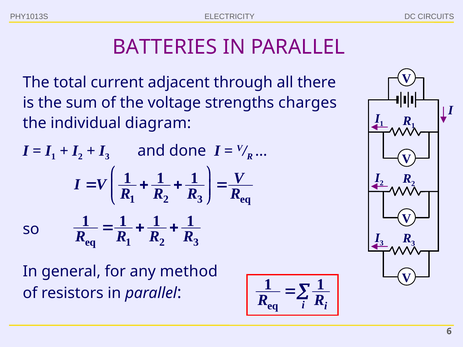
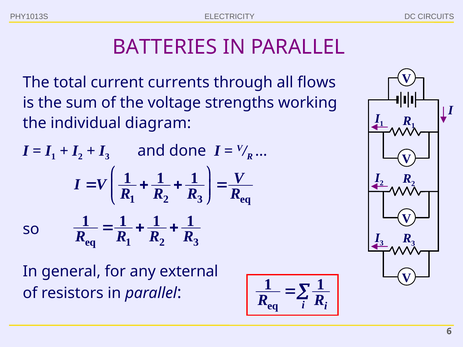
adjacent: adjacent -> currents (179, 83)
there: there -> flows (317, 83)
charges: charges -> working (308, 103)
method: method -> external (189, 272)
